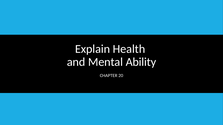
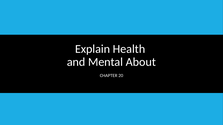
Ability: Ability -> About (141, 62)
